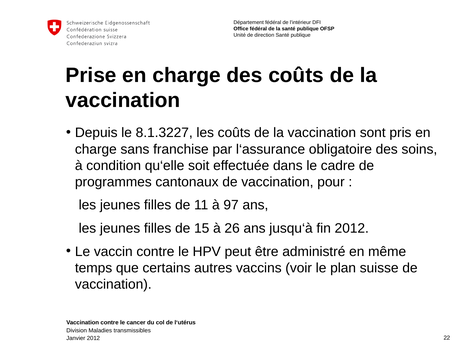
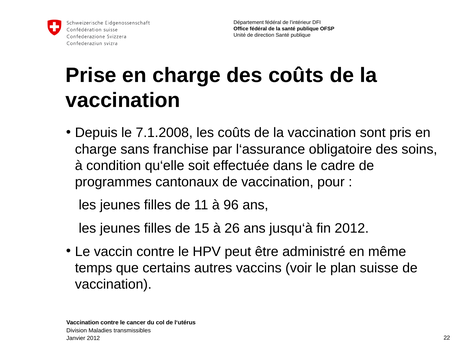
8.1.3227: 8.1.3227 -> 7.1.2008 (164, 133)
97: 97 -> 96 (231, 206)
